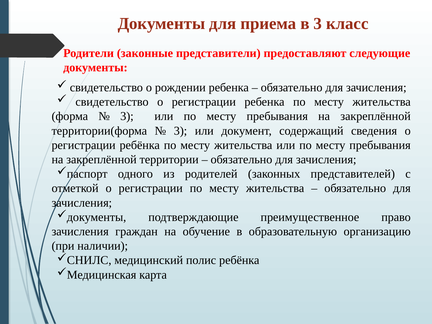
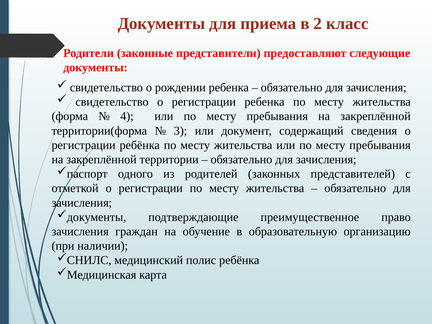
в 3: 3 -> 2 (318, 24)
3: 3 -> 4 (127, 116)
